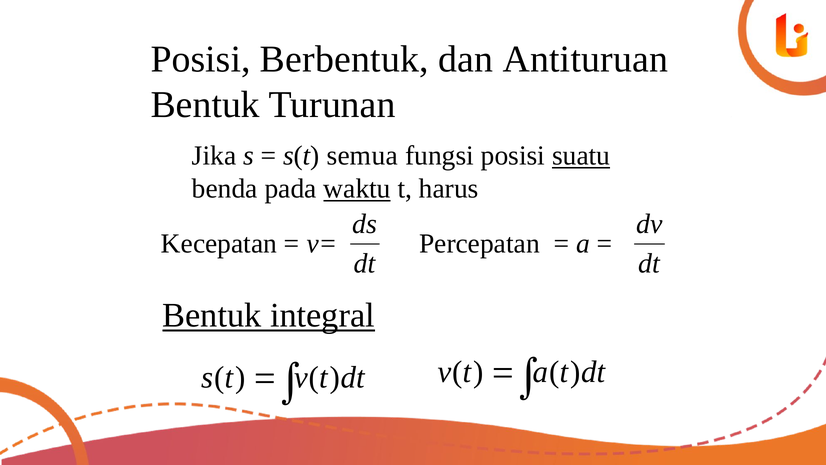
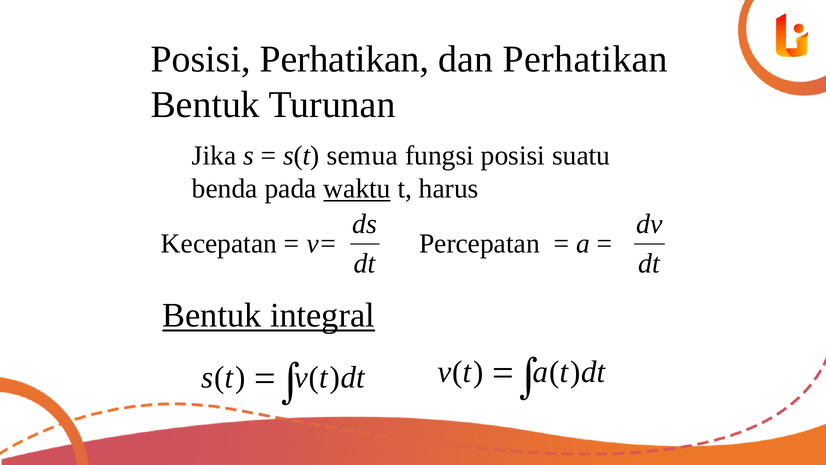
Posisi Berbentuk: Berbentuk -> Perhatikan (345, 59)
dan Antituruan: Antituruan -> Perhatikan (585, 59)
suatu underline: present -> none (581, 156)
